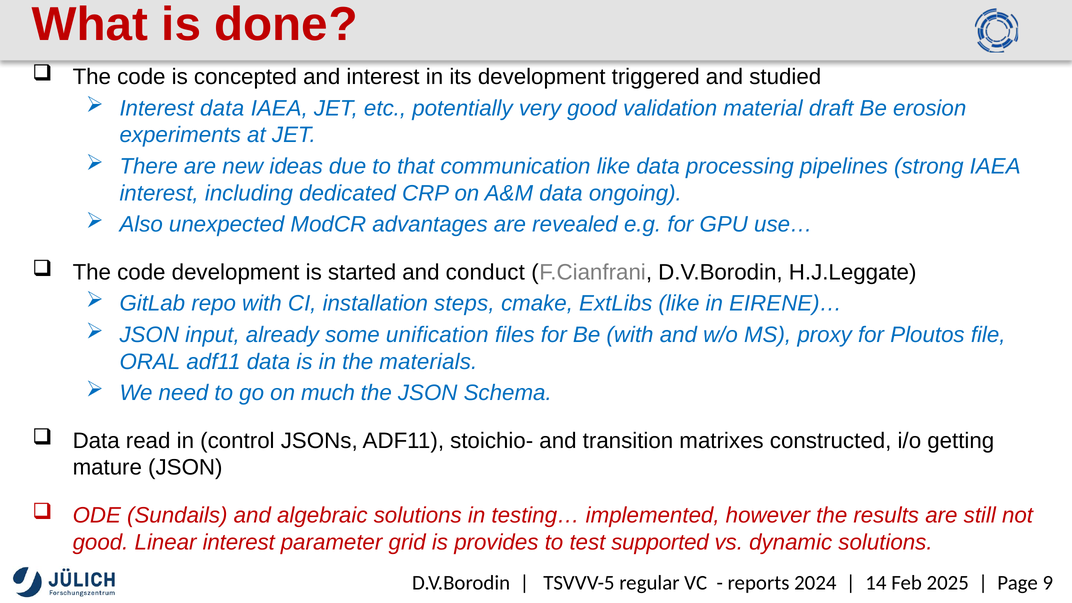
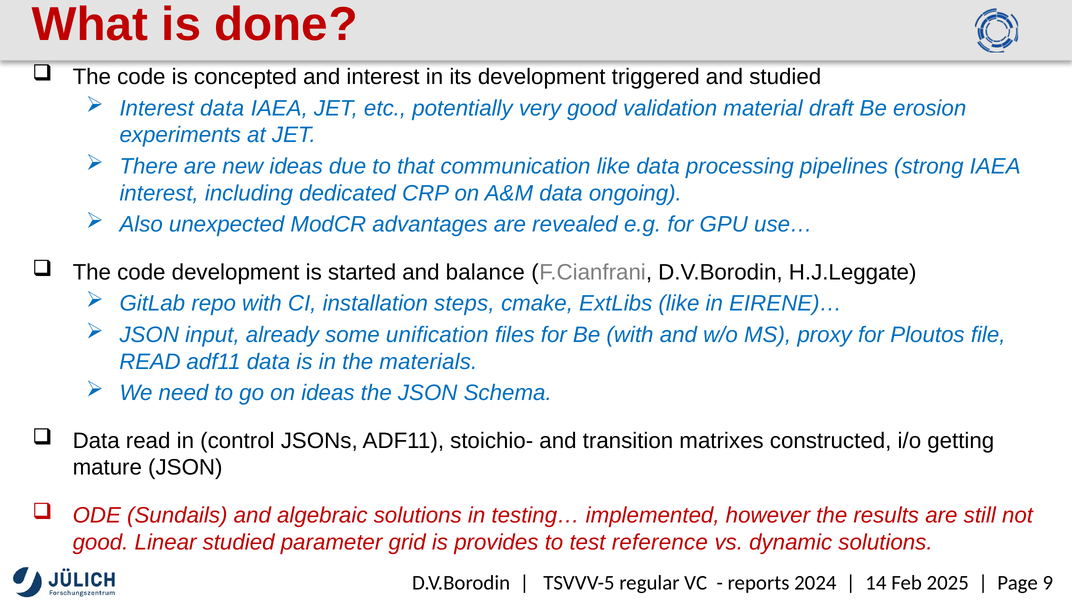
conduct: conduct -> balance (485, 272)
ORAL: ORAL -> READ (150, 362)
on much: much -> ideas (328, 393)
Linear interest: interest -> studied (239, 542)
supported: supported -> reference (660, 542)
